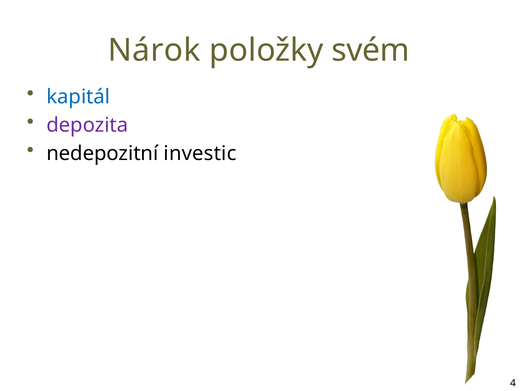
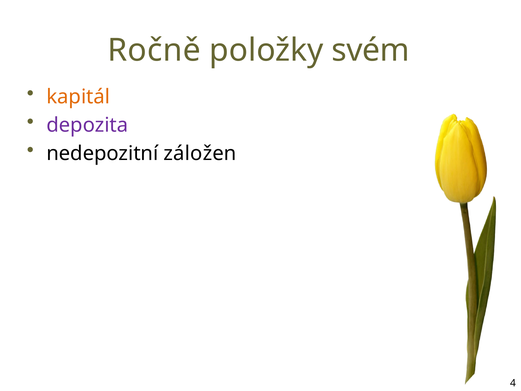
Nárok: Nárok -> Ročně (154, 50)
kapitál colour: blue -> orange (78, 97)
investic: investic -> záložen (200, 153)
